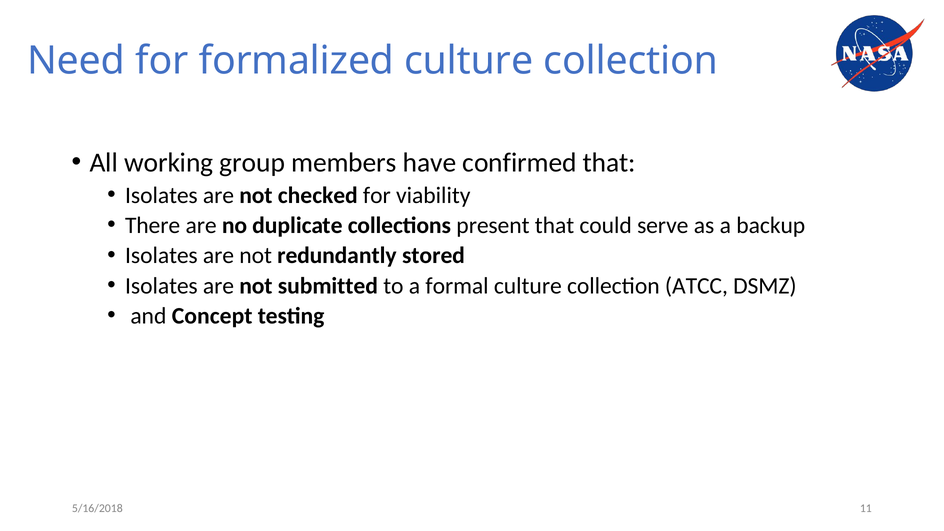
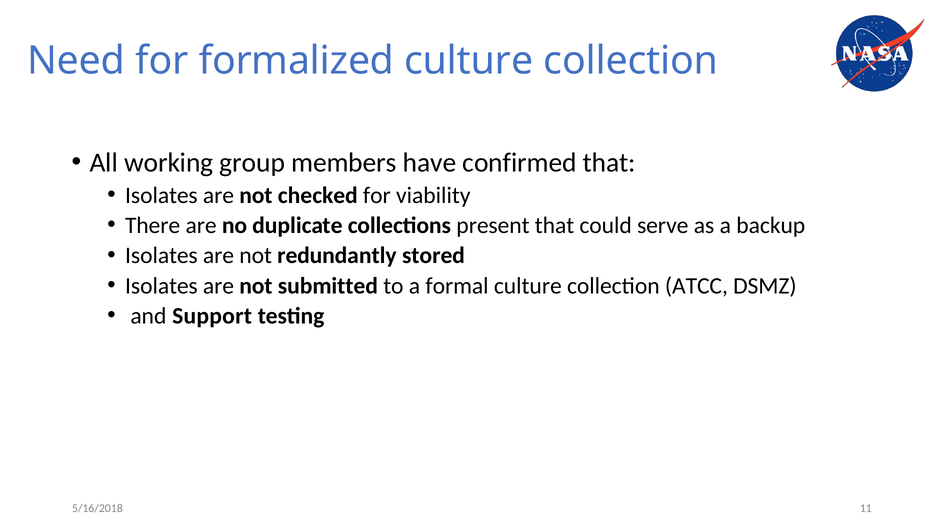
Concept: Concept -> Support (212, 316)
